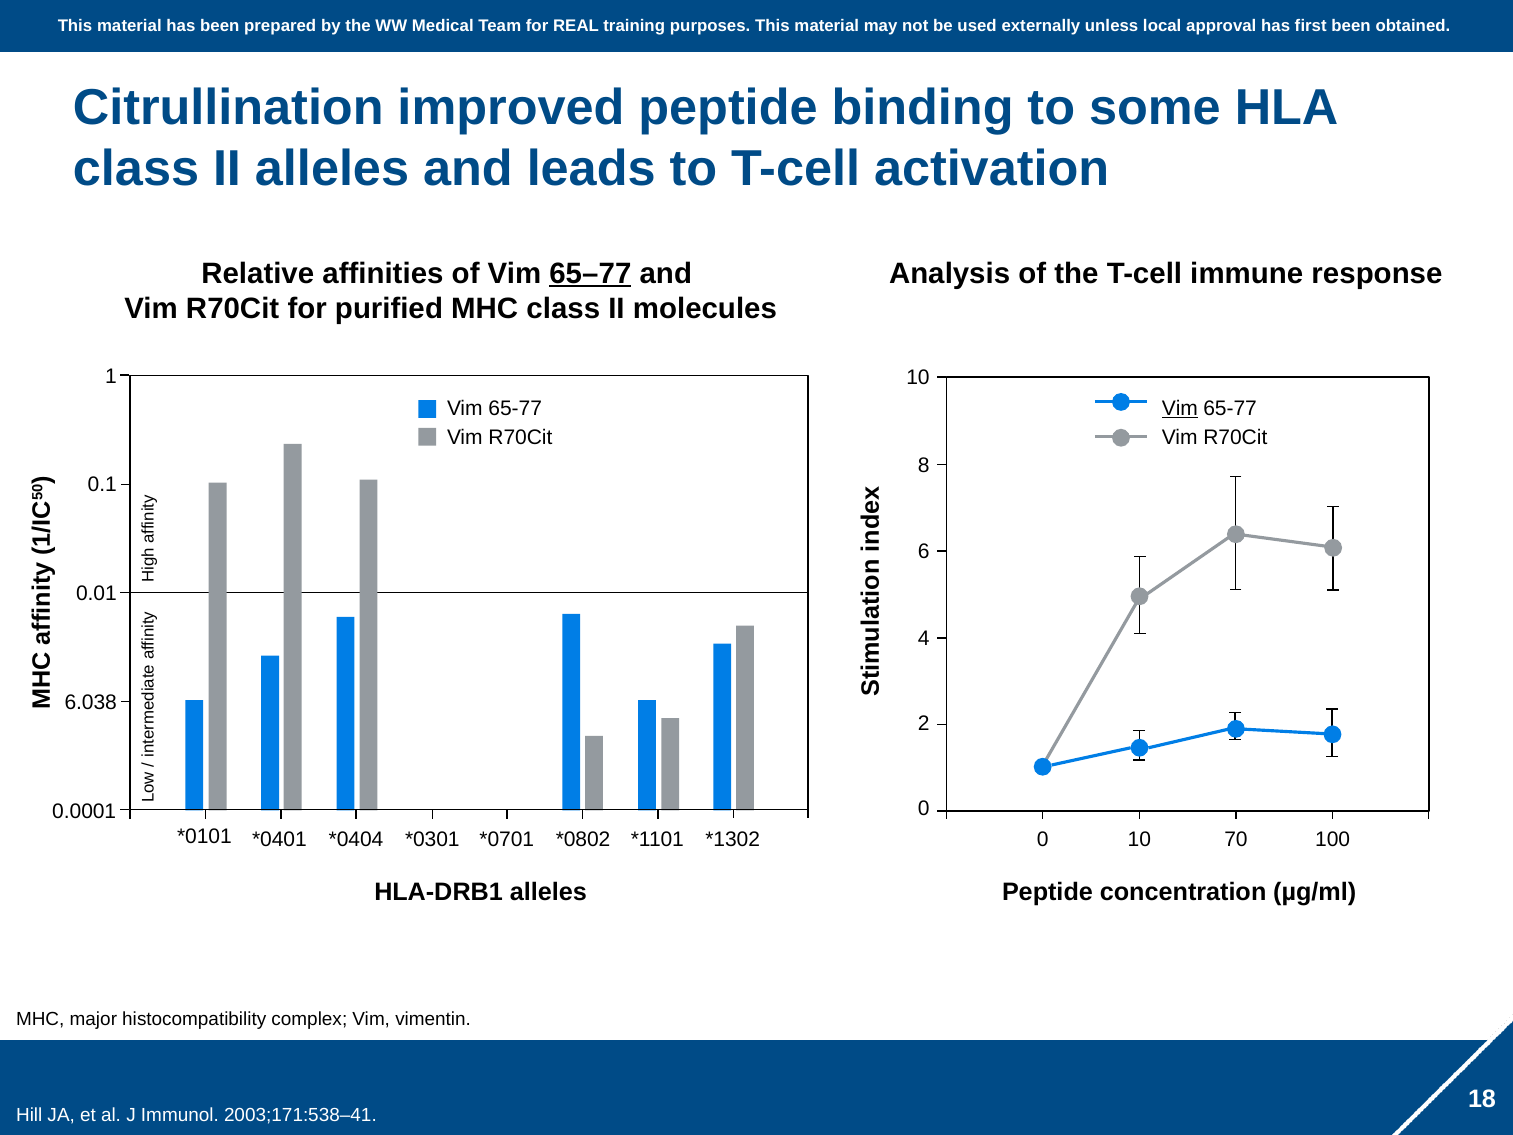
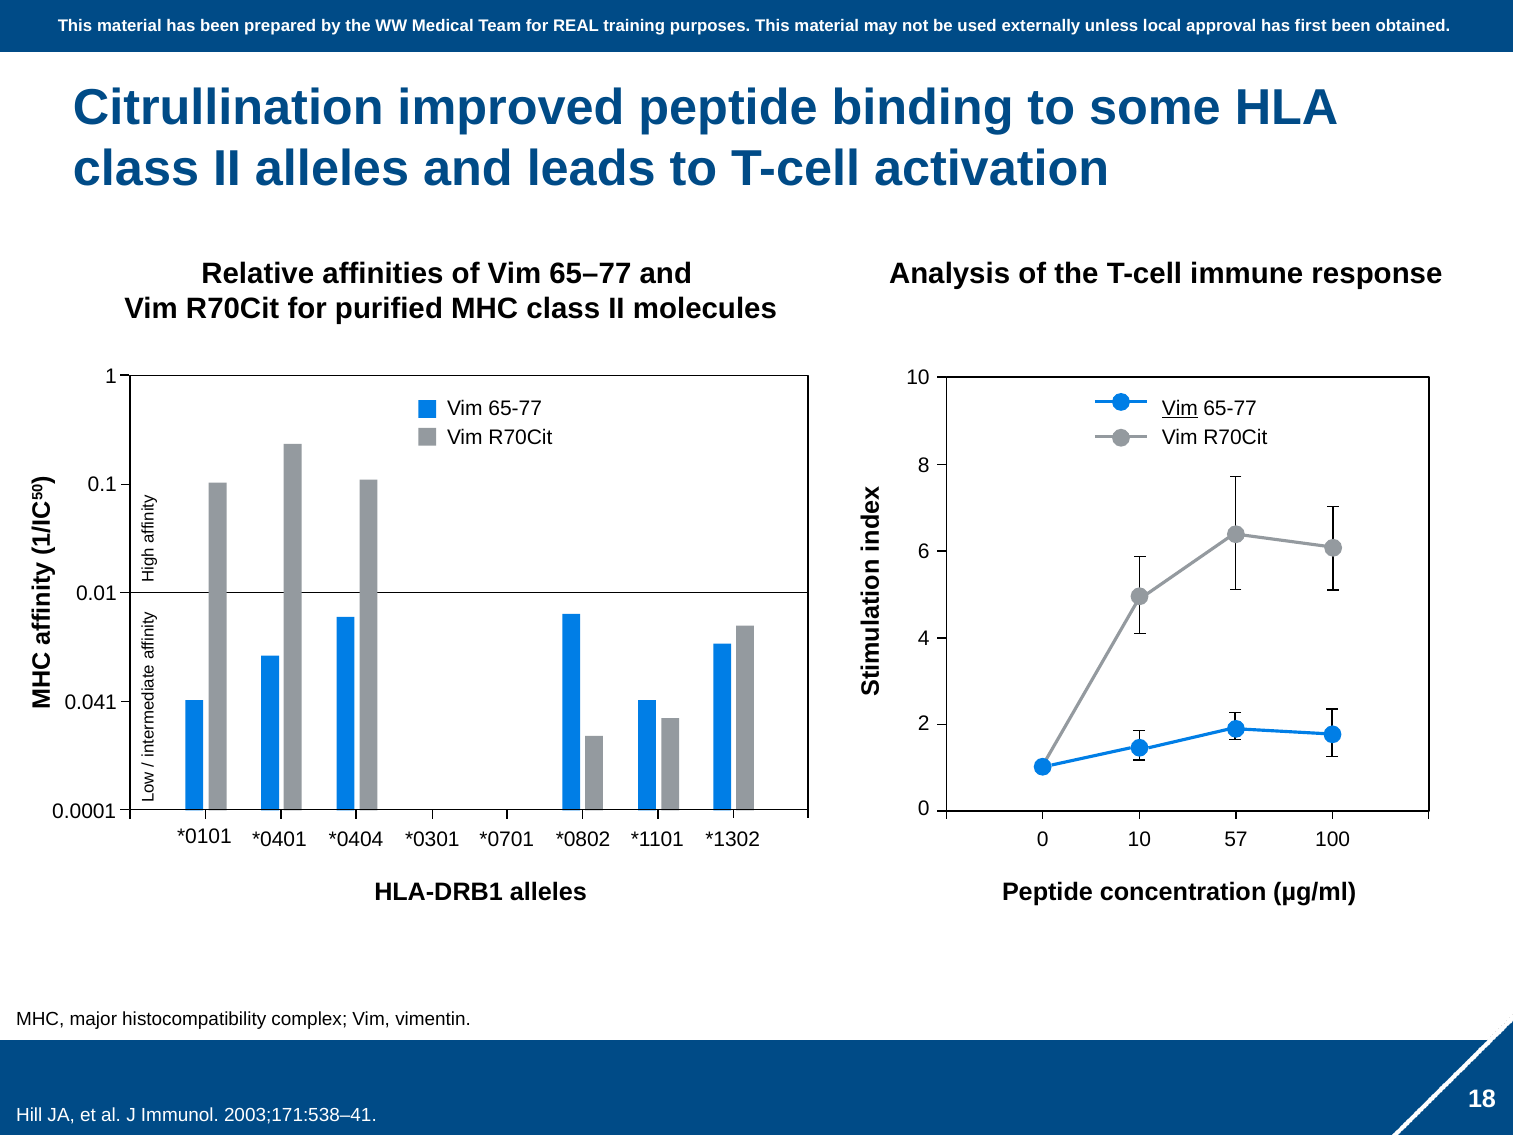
65–77 underline: present -> none (590, 273)
6.038: 6.038 -> 0.041 (91, 702)
70: 70 -> 57 (1236, 839)
